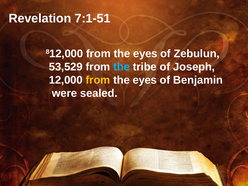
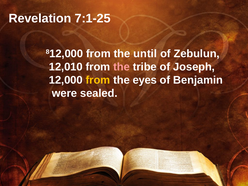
7:1-51: 7:1-51 -> 7:1-25 (93, 18)
812,000 from the eyes: eyes -> until (145, 54)
53,529: 53,529 -> 12,010 (66, 67)
the colour: light blue -> pink (121, 67)
